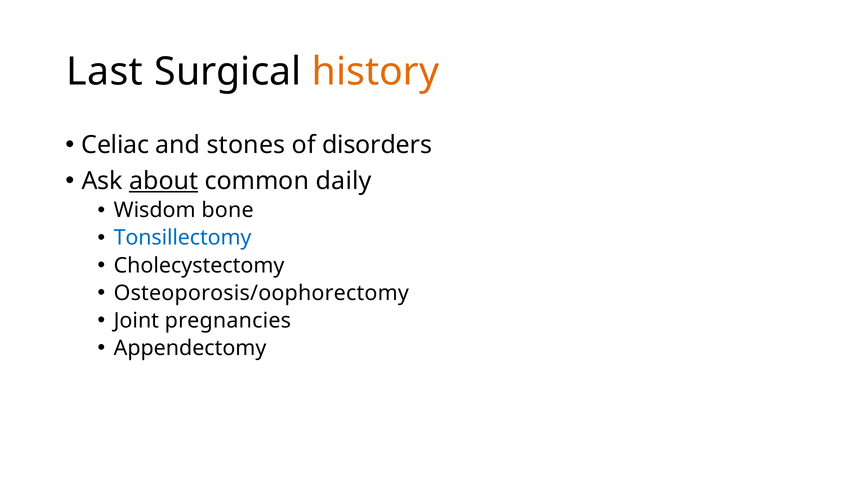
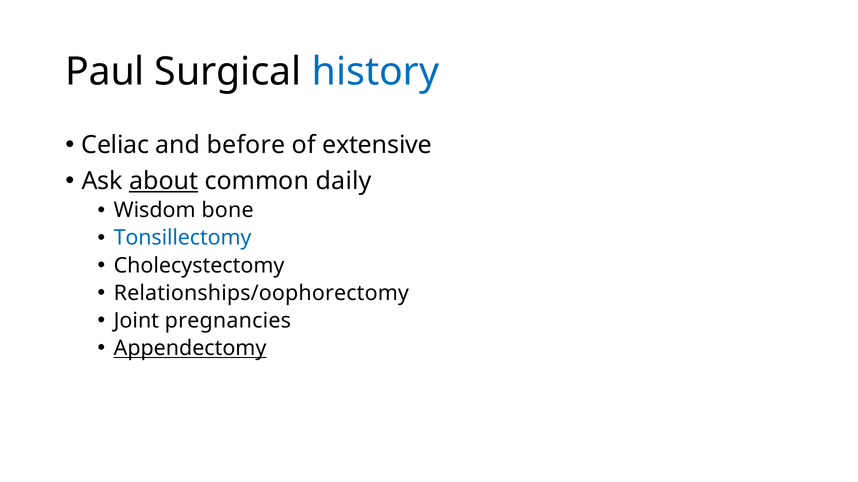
Last: Last -> Paul (105, 72)
history colour: orange -> blue (376, 72)
stones: stones -> before (246, 145)
disorders: disorders -> extensive (377, 145)
Osteoporosis/oophorectomy: Osteoporosis/oophorectomy -> Relationships/oophorectomy (261, 293)
Appendectomy underline: none -> present (190, 349)
